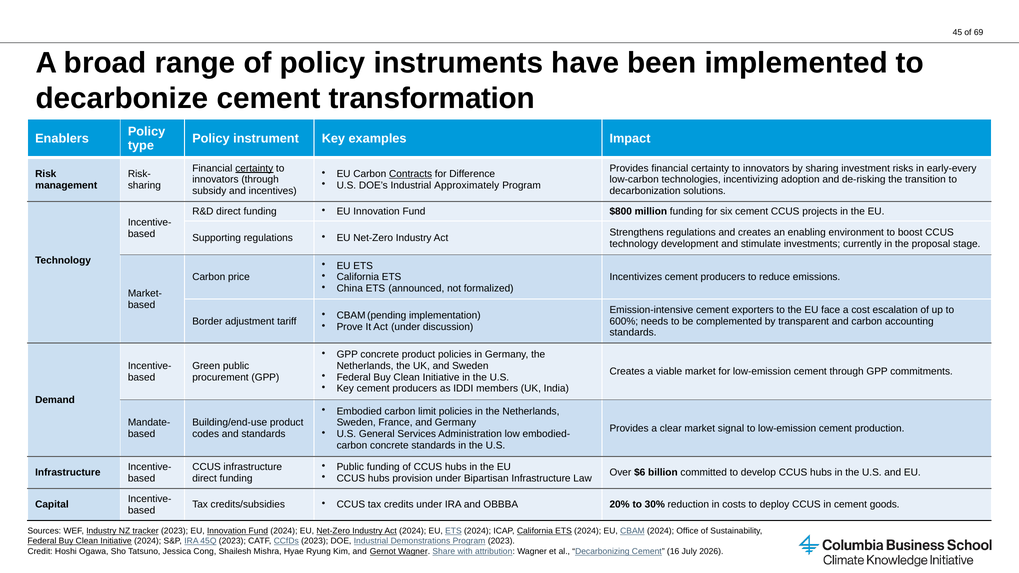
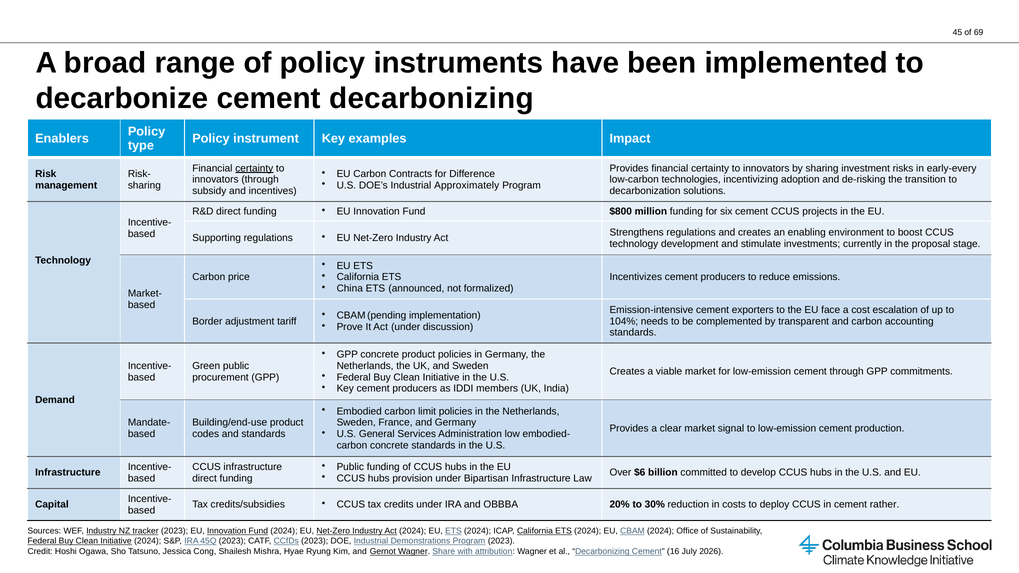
cement transformation: transformation -> decarbonizing (432, 99)
Contracts underline: present -> none (411, 174)
600%: 600% -> 104% (624, 321)
goods: goods -> rather (885, 505)
